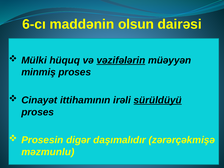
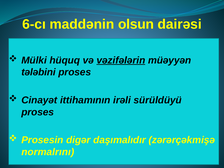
minmiş: minmiş -> tələbini (39, 72)
sürüldüyü underline: present -> none (158, 100)
məzmunlu: məzmunlu -> normalrını (48, 152)
